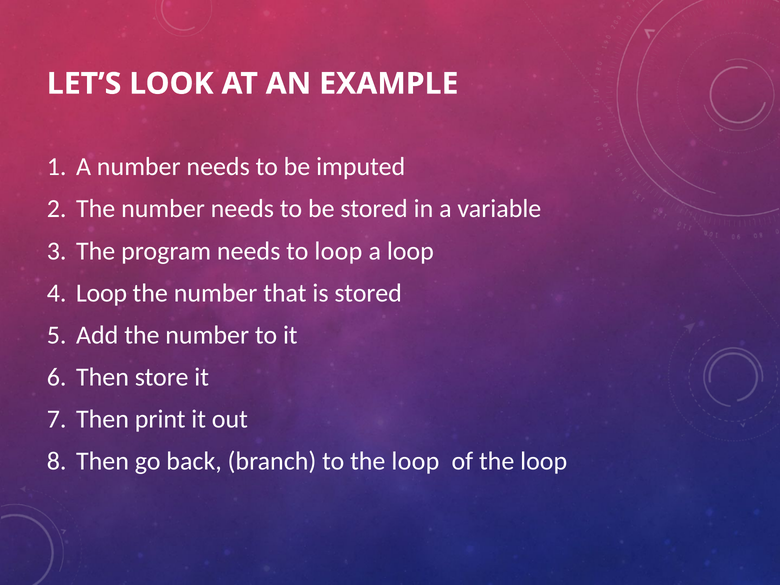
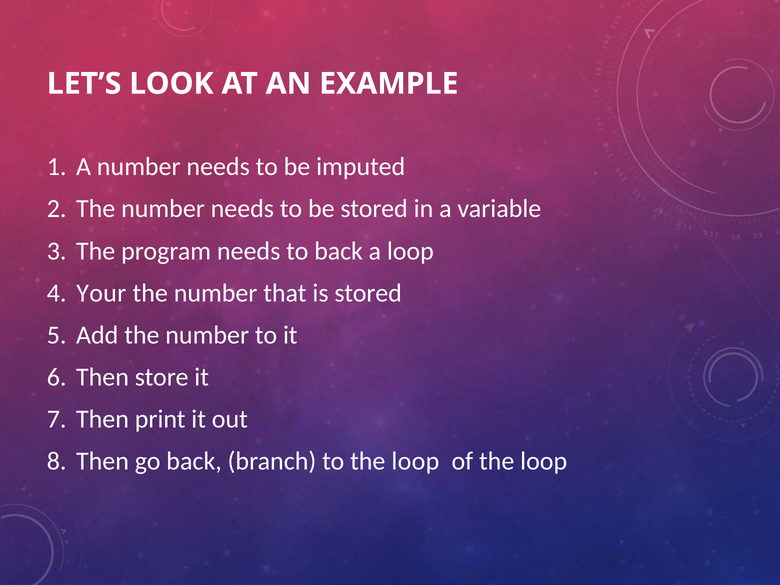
to loop: loop -> back (339, 251)
Loop: Loop -> Your (101, 293)
